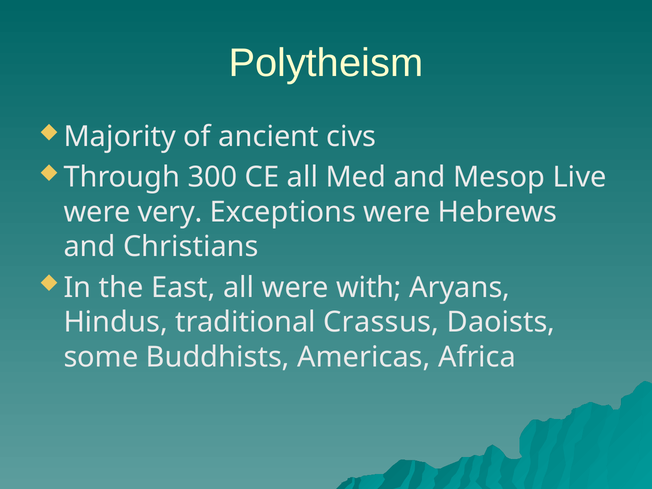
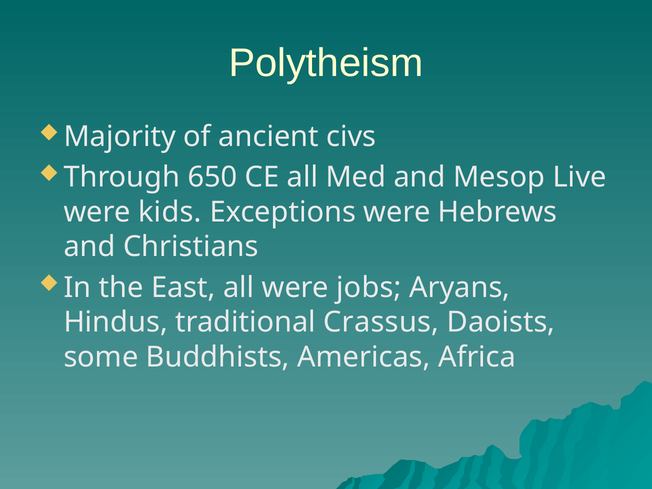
300: 300 -> 650 (213, 177)
very: very -> kids (170, 212)
with: with -> jobs (369, 288)
